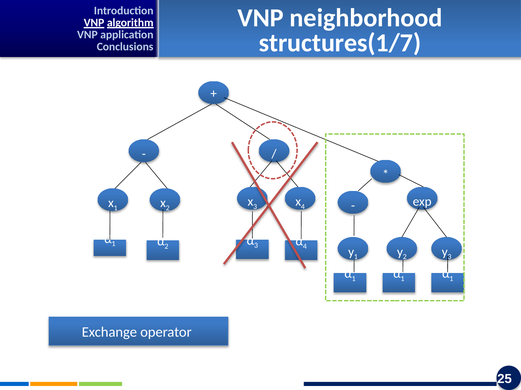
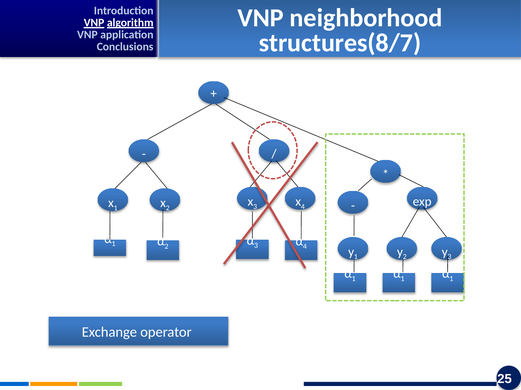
structures(1/7: structures(1/7 -> structures(8/7 (340, 43)
